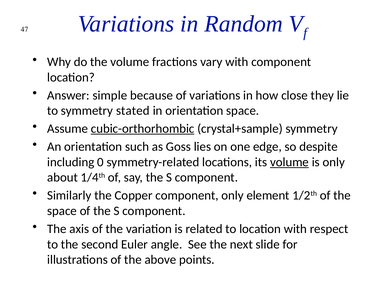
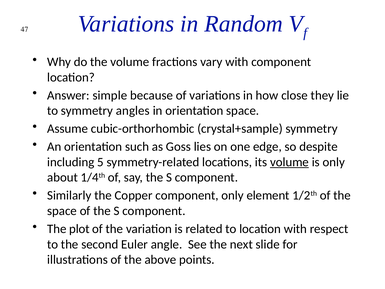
stated: stated -> angles (133, 111)
cubic-orthorhombic underline: present -> none (143, 129)
0: 0 -> 5 (100, 162)
axis: axis -> plot (79, 229)
